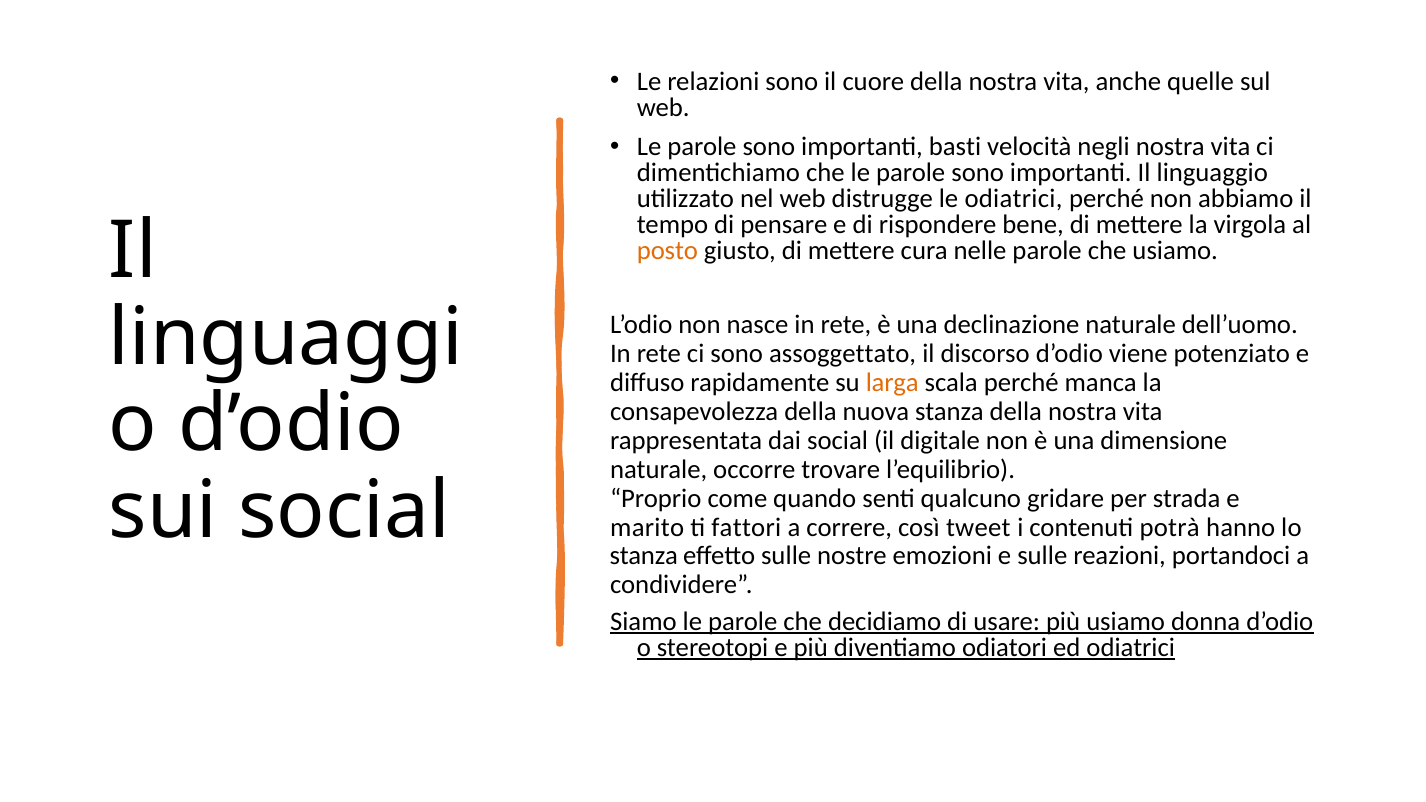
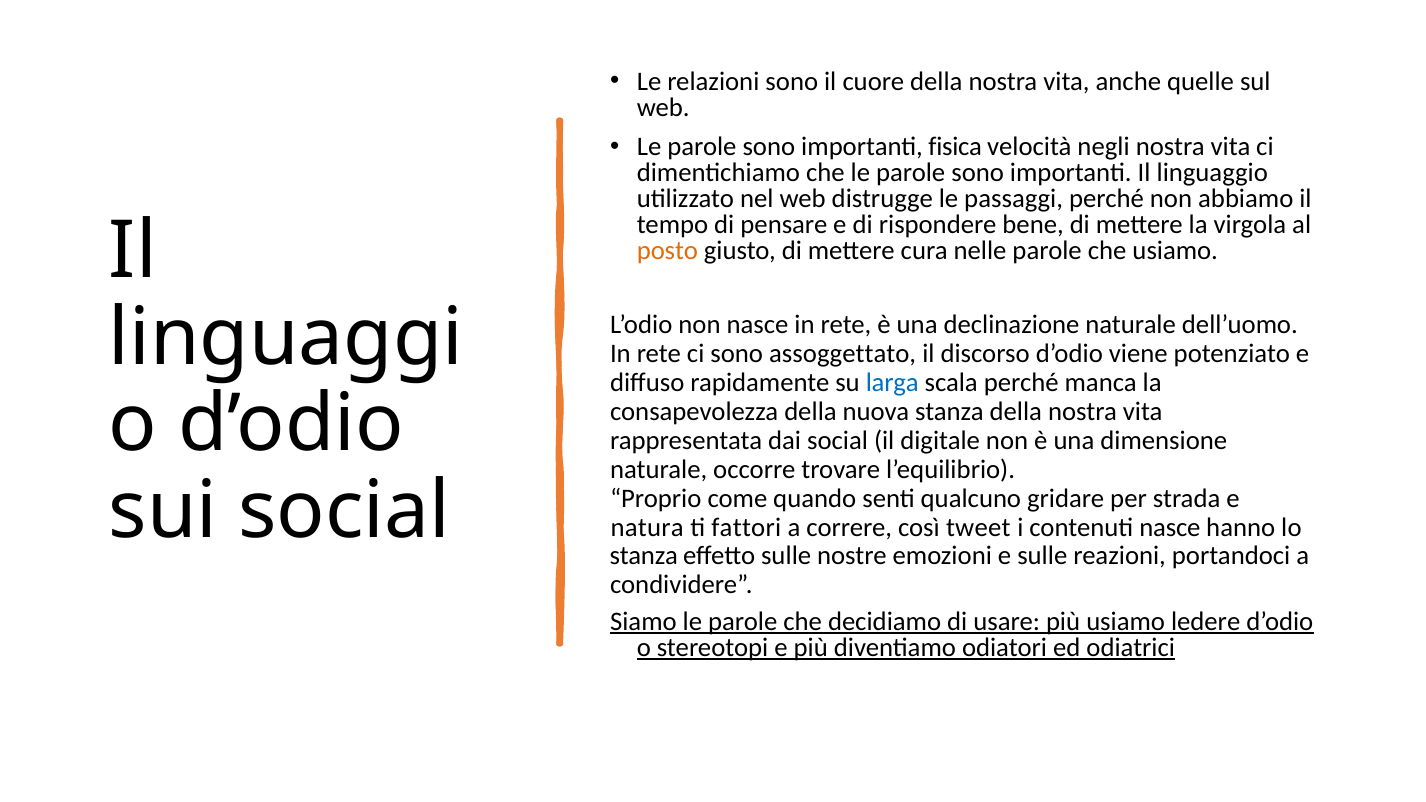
basti: basti -> fisica (955, 147)
le odiatrici: odiatrici -> passaggi (1014, 199)
larga colour: orange -> blue (892, 383)
marito: marito -> natura (647, 527)
contenuti potrà: potrà -> nasce (1170, 527)
donna: donna -> ledere (1206, 621)
